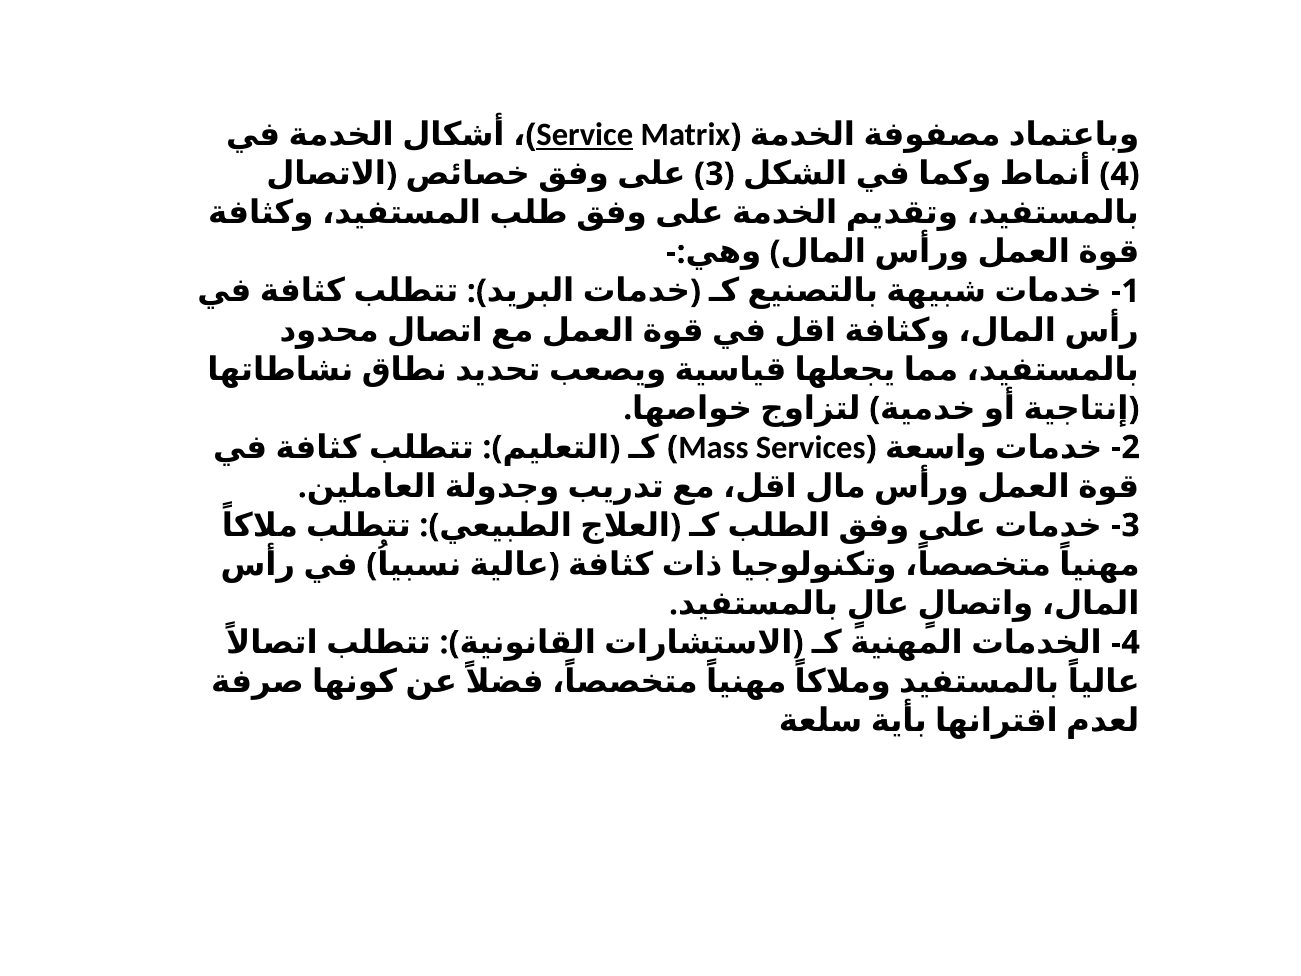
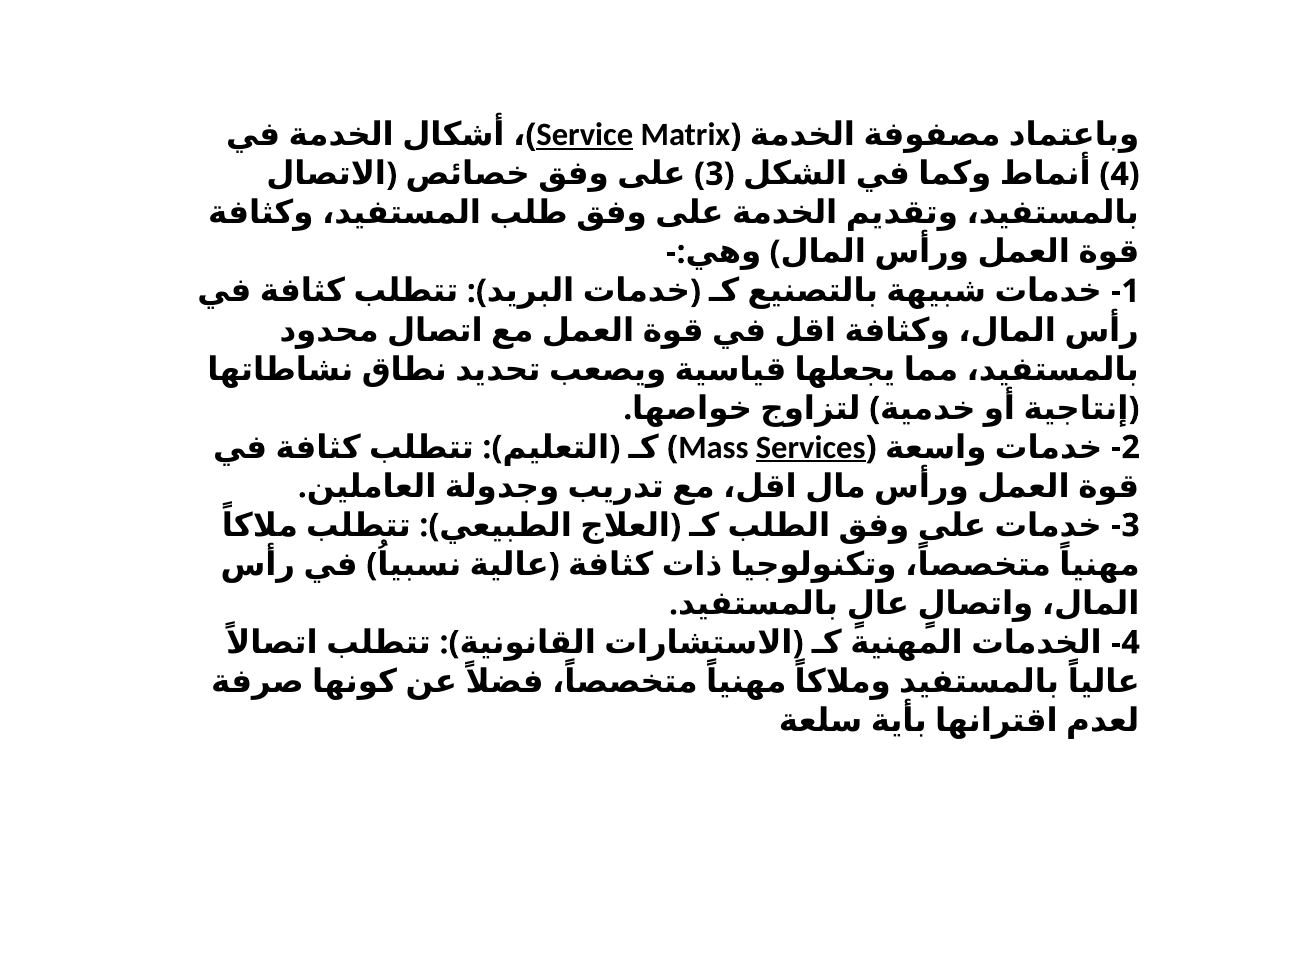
Services underline: none -> present (811, 447)
